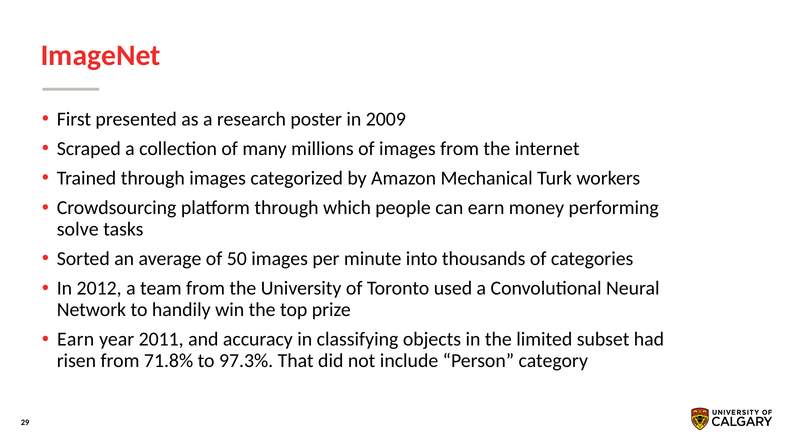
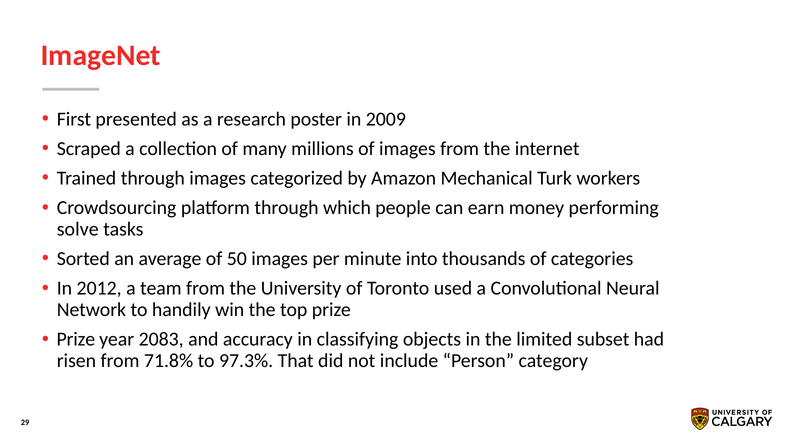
Earn: Earn -> Prize (76, 340)
2011: 2011 -> 2083 (161, 340)
